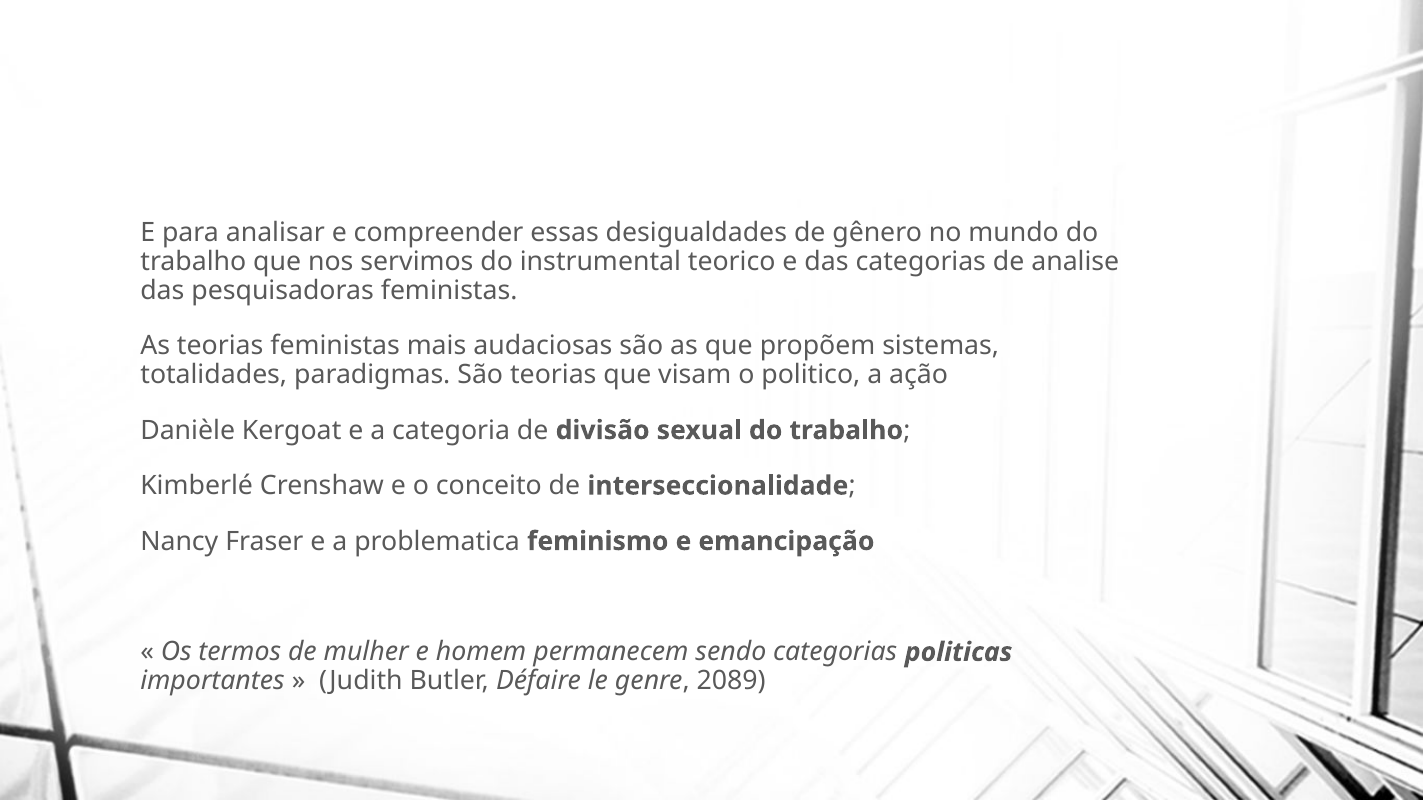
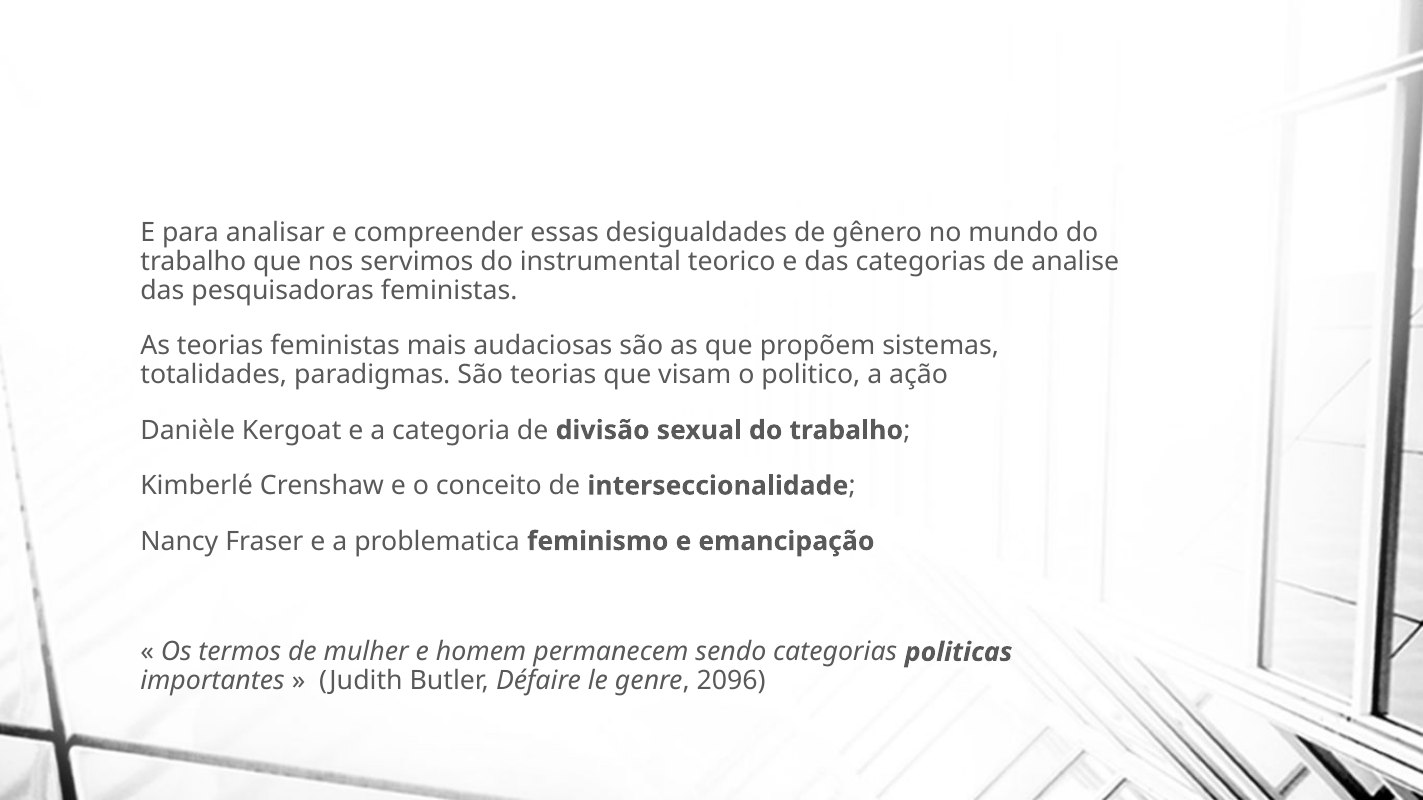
2089: 2089 -> 2096 (731, 682)
